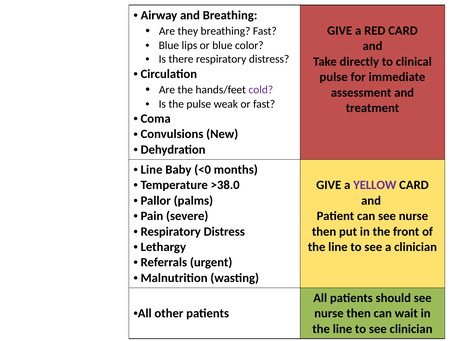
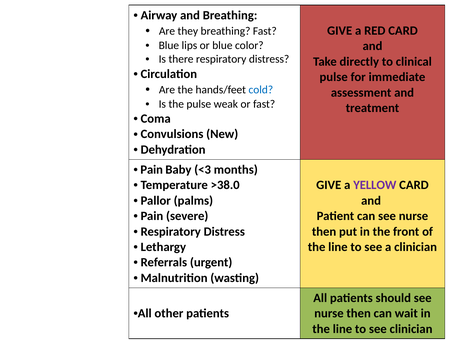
cold colour: purple -> blue (261, 90)
Line: Line -> Pain (152, 170)
<0: <0 -> <3 (203, 170)
